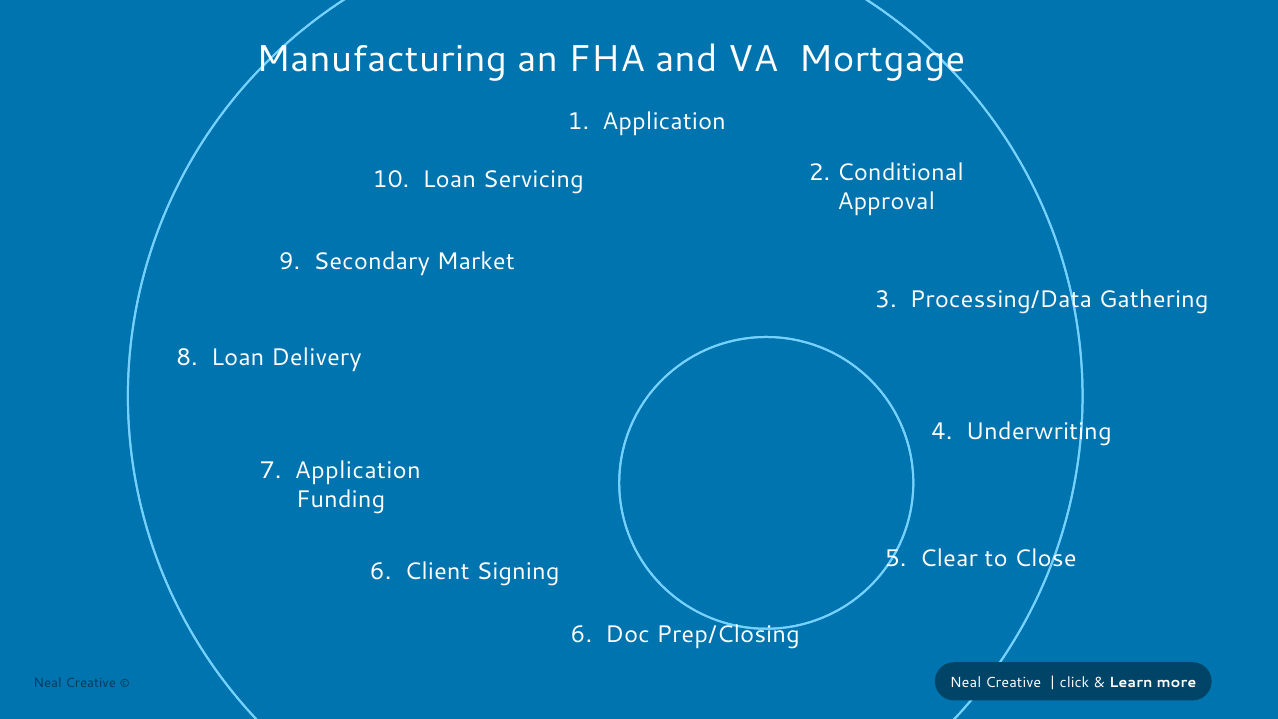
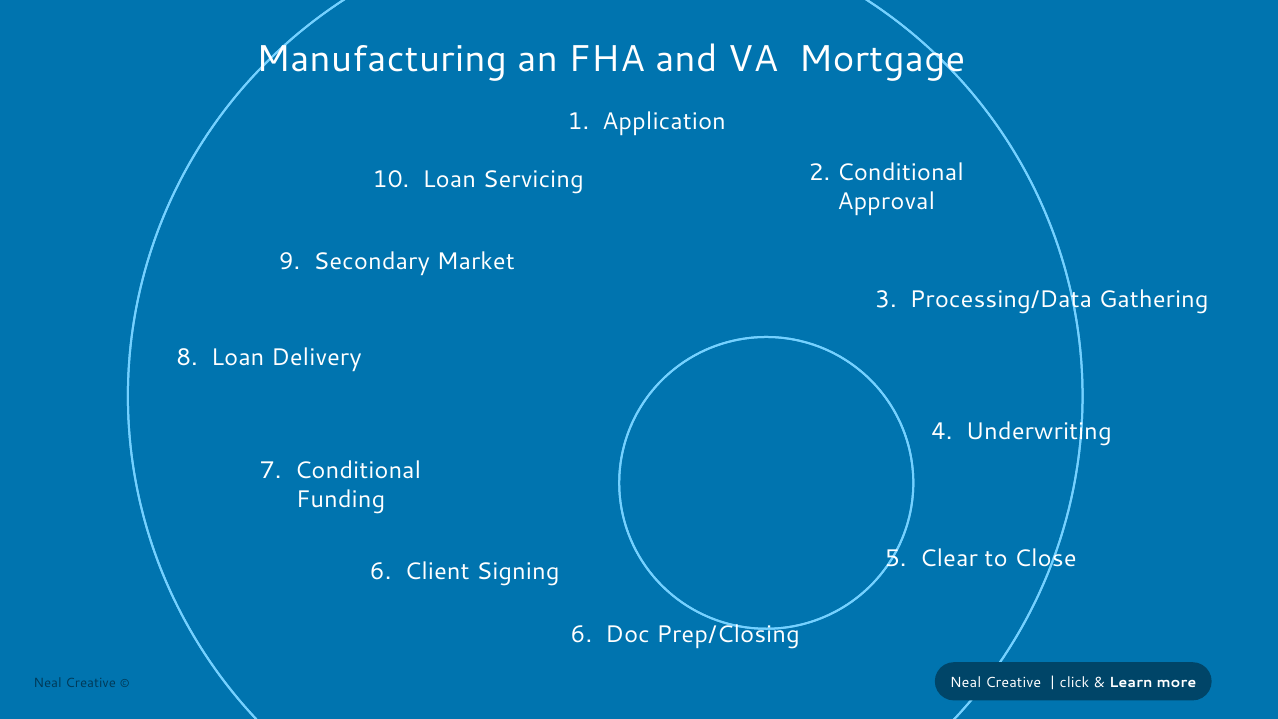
7 Application: Application -> Conditional (358, 471)
